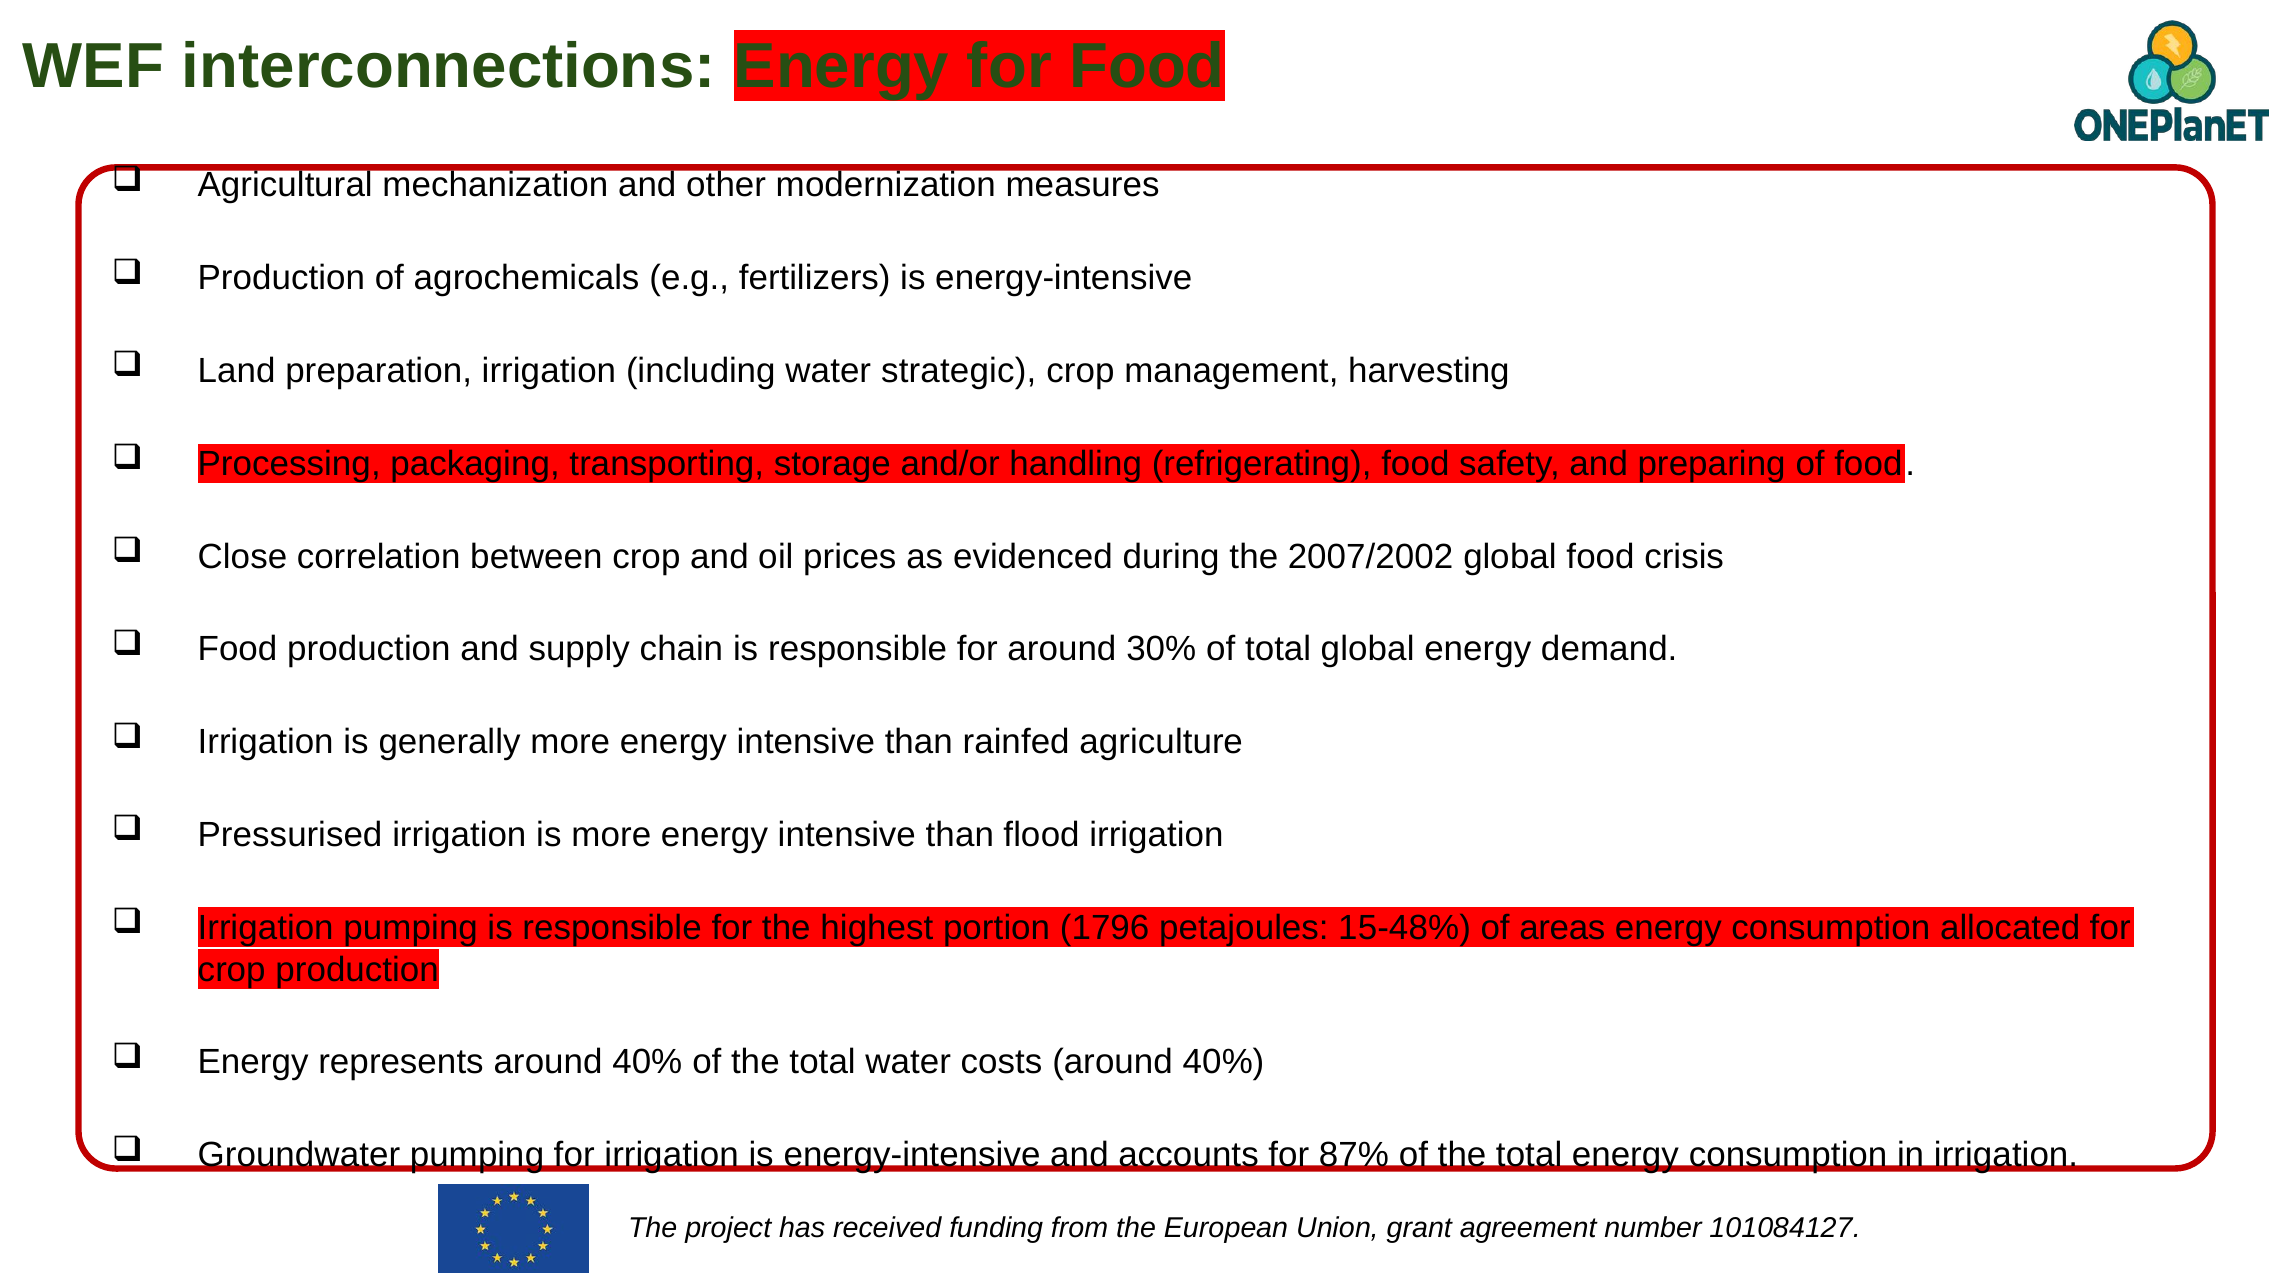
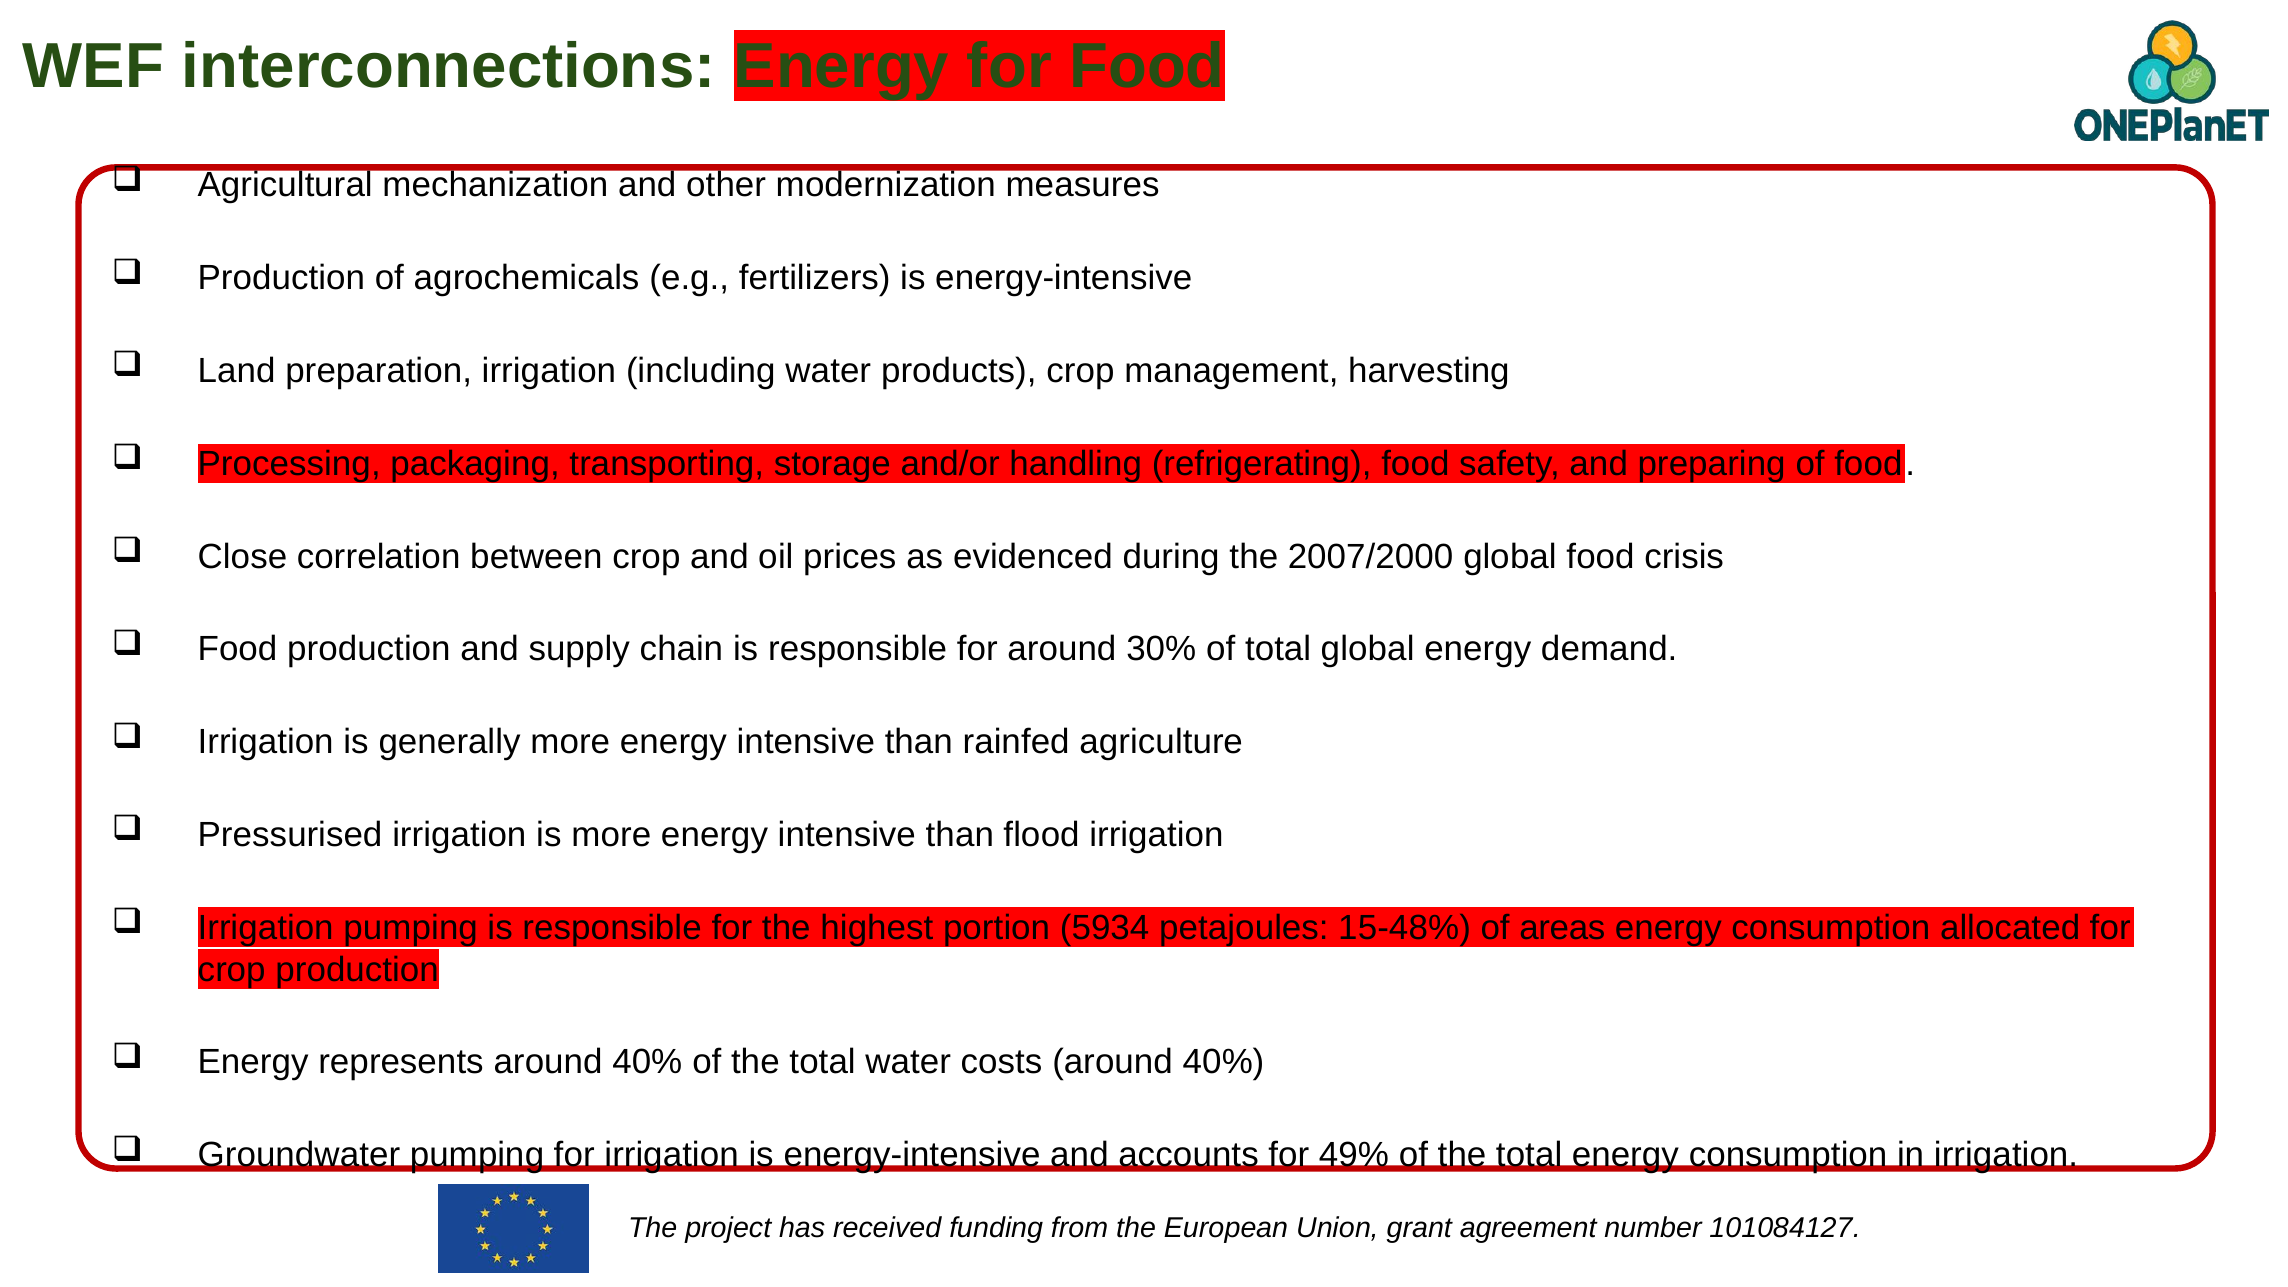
strategic: strategic -> products (959, 371)
2007/2002: 2007/2002 -> 2007/2000 (1371, 557)
1796: 1796 -> 5934 (1105, 928)
87%: 87% -> 49% (1354, 1155)
